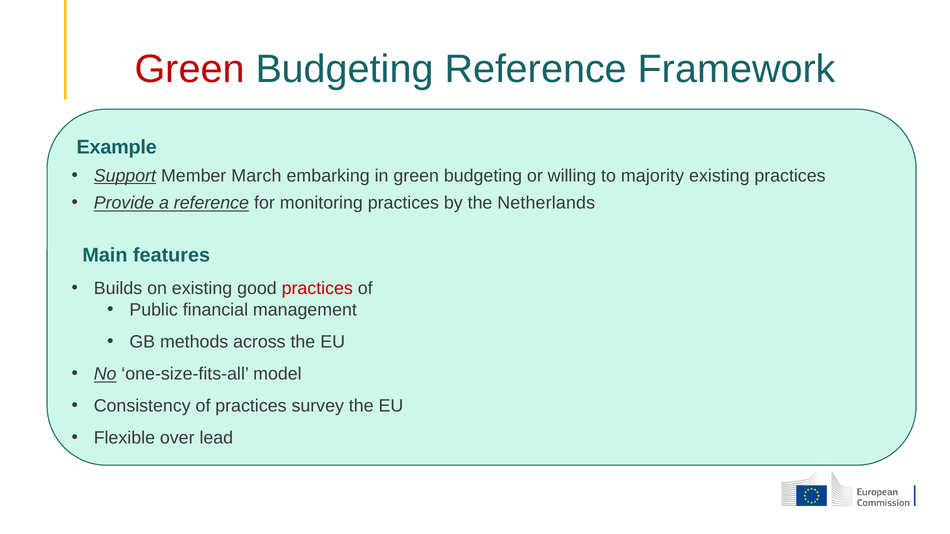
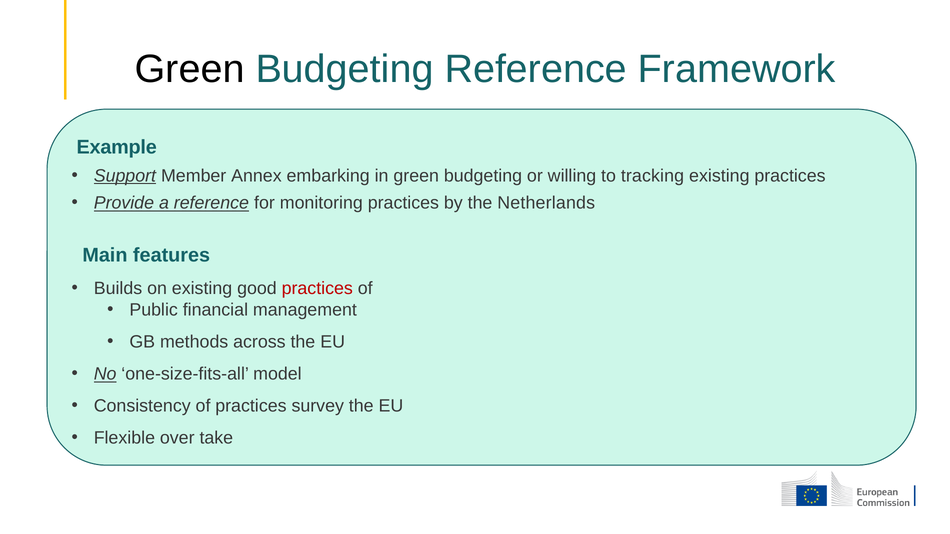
Green colour: red -> black (190, 69)
March: March -> Annex (256, 176)
majority: majority -> tracking (652, 176)
lead: lead -> take (216, 438)
